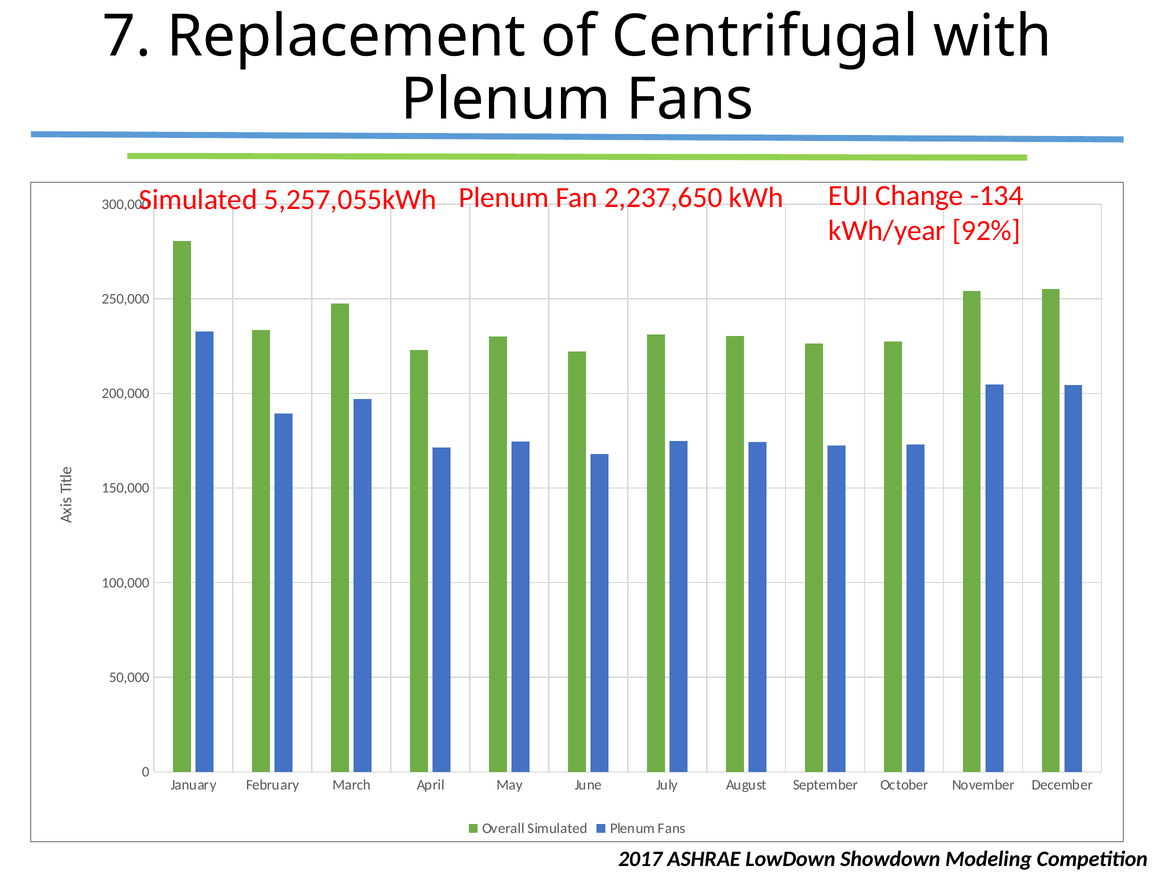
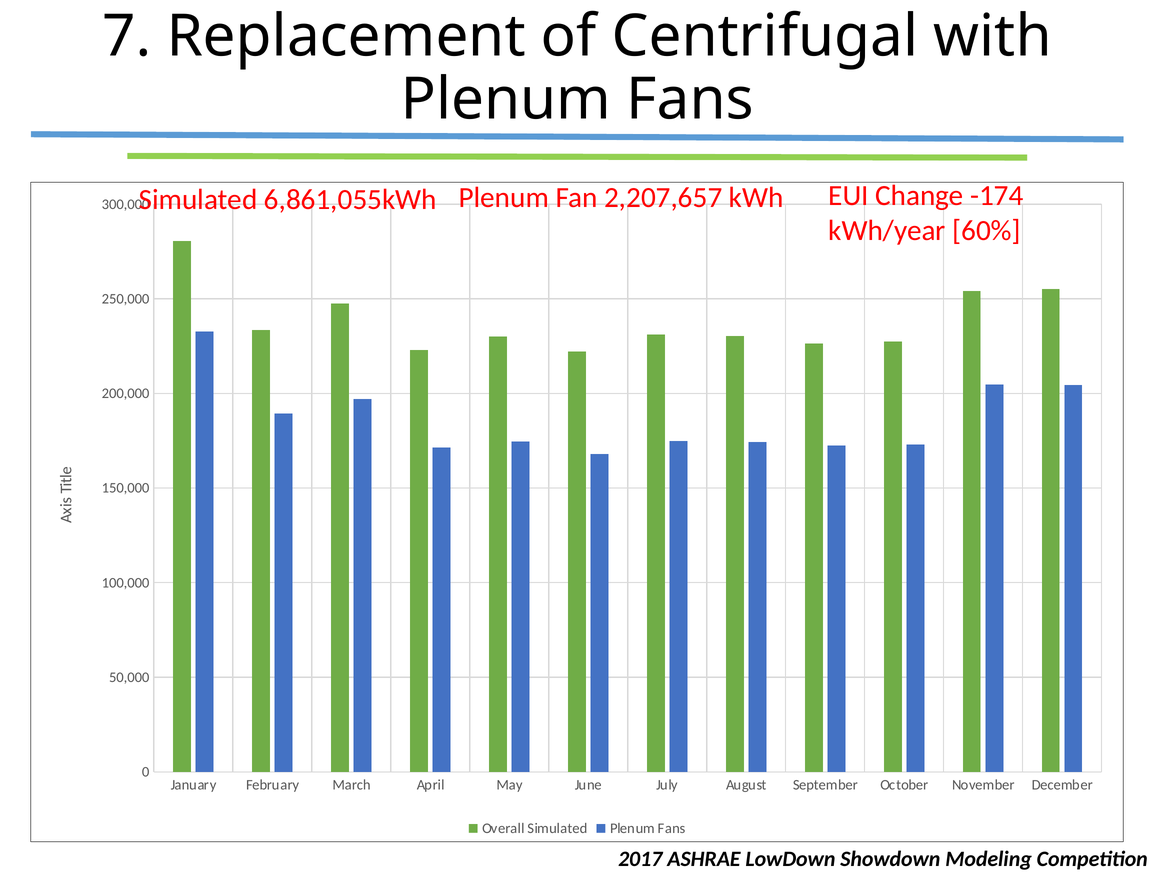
5,257,055kWh: 5,257,055kWh -> 6,861,055kWh (350, 200)
2,237,650: 2,237,650 -> 2,207,657 (663, 198)
-134: -134 -> -174 (997, 196)
92%: 92% -> 60% (987, 231)
